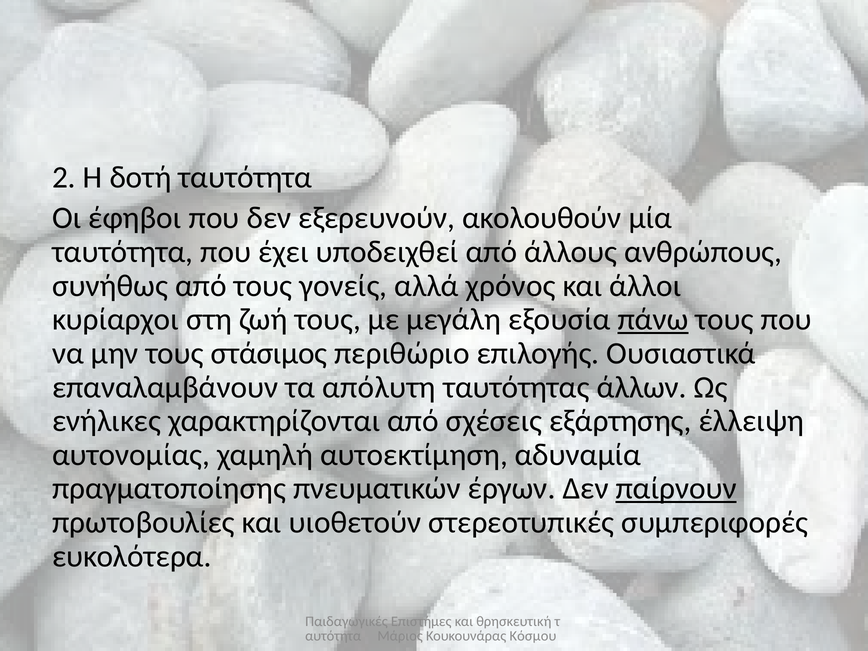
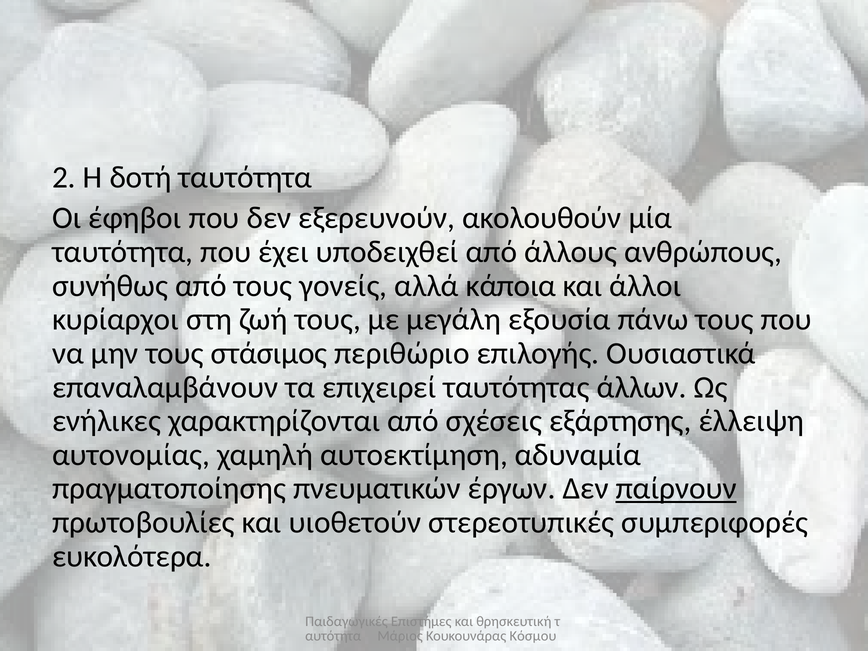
χρόνος: χρόνος -> κάποια (511, 286)
πάνω underline: present -> none (653, 319)
απόλυτη: απόλυτη -> επιχειρεί (379, 387)
